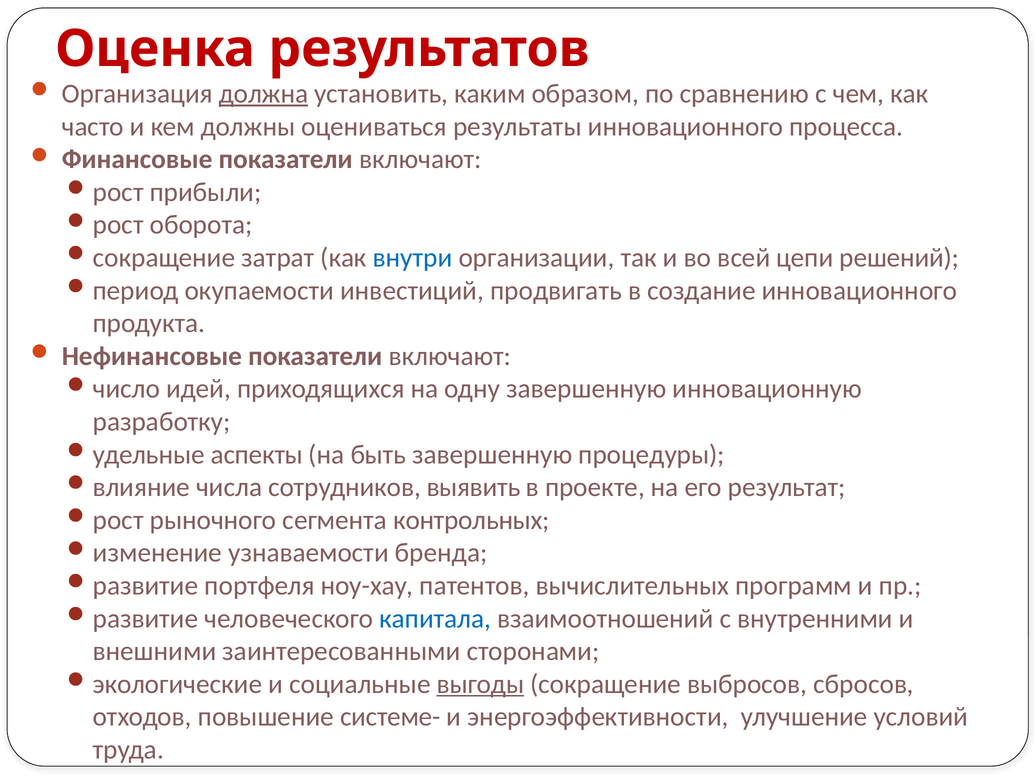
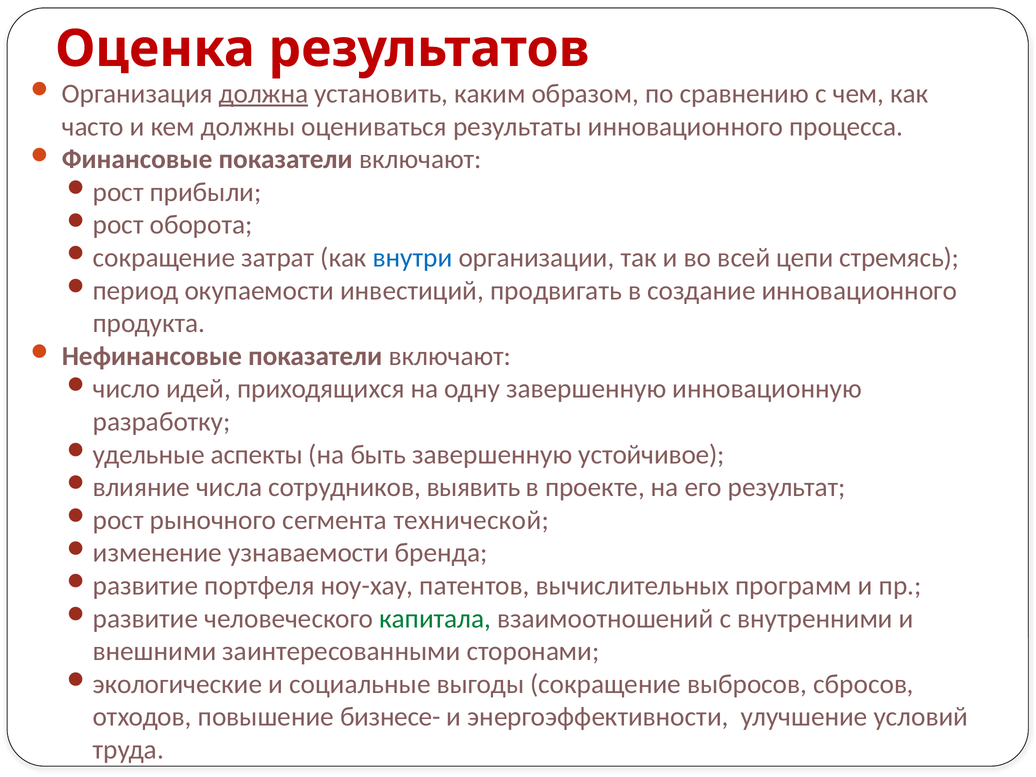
решений: решений -> стремясь (899, 258)
процедуры: процедуры -> устойчивое (652, 455)
контрольных: контрольных -> технической (471, 520)
капитала colour: blue -> green (435, 618)
выгоды underline: present -> none (480, 684)
системе-: системе- -> бизнесе- (390, 717)
